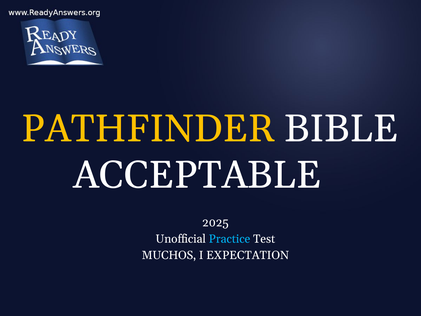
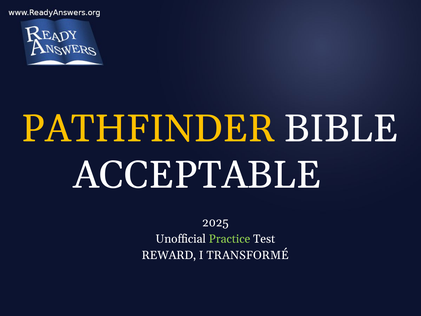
Practice colour: light blue -> light green (230, 239)
MUCHOS: MUCHOS -> REWARD (169, 255)
EXPECTATION: EXPECTATION -> TRANSFORMÉ (248, 255)
